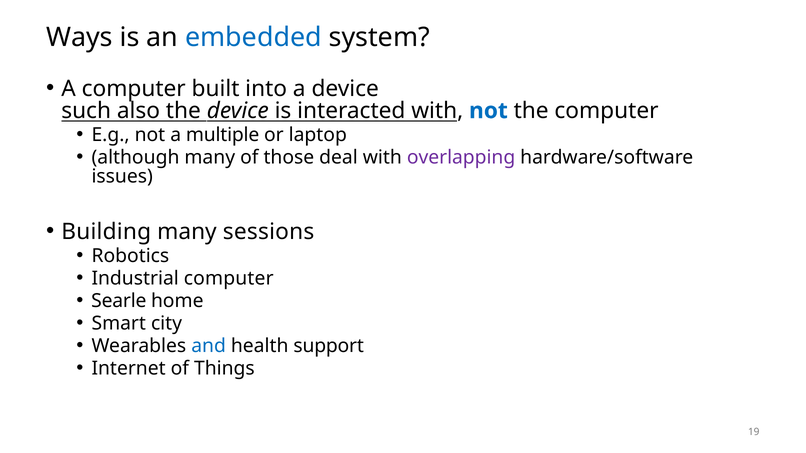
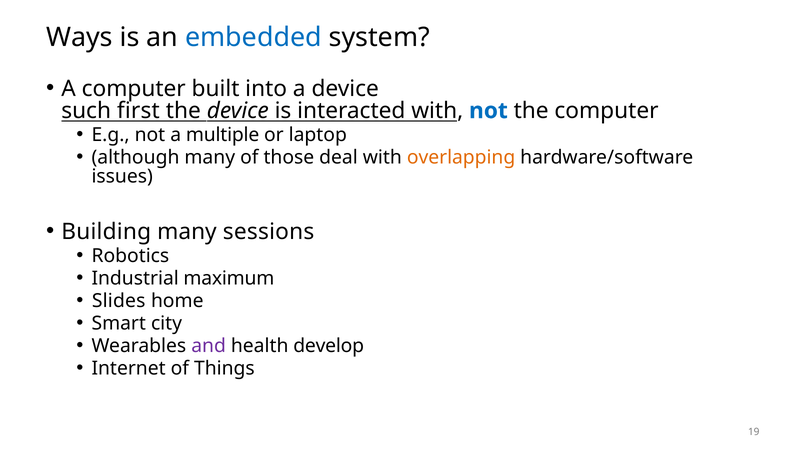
also: also -> first (138, 111)
overlapping colour: purple -> orange (461, 158)
Industrial computer: computer -> maximum (229, 279)
Searle: Searle -> Slides (119, 301)
and colour: blue -> purple (209, 346)
support: support -> develop (329, 346)
